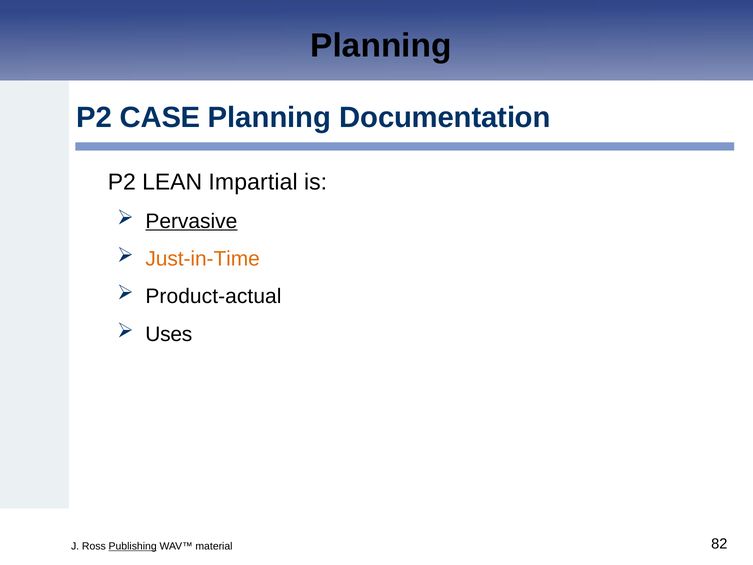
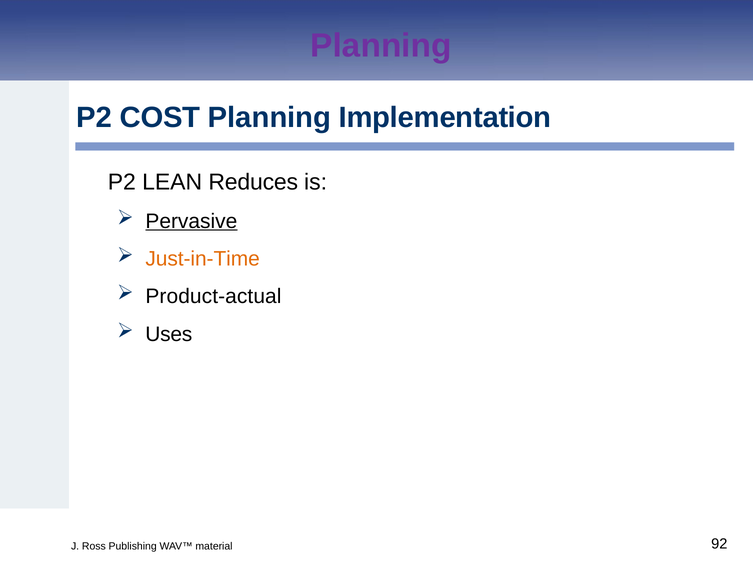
Planning colour: black -> purple (381, 45)
CASE: CASE -> COST (160, 117)
Documentation: Documentation -> Implementation (445, 117)
Impartial: Impartial -> Reduces (253, 182)
Publishing underline: present -> none (133, 546)
82: 82 -> 92 (719, 544)
